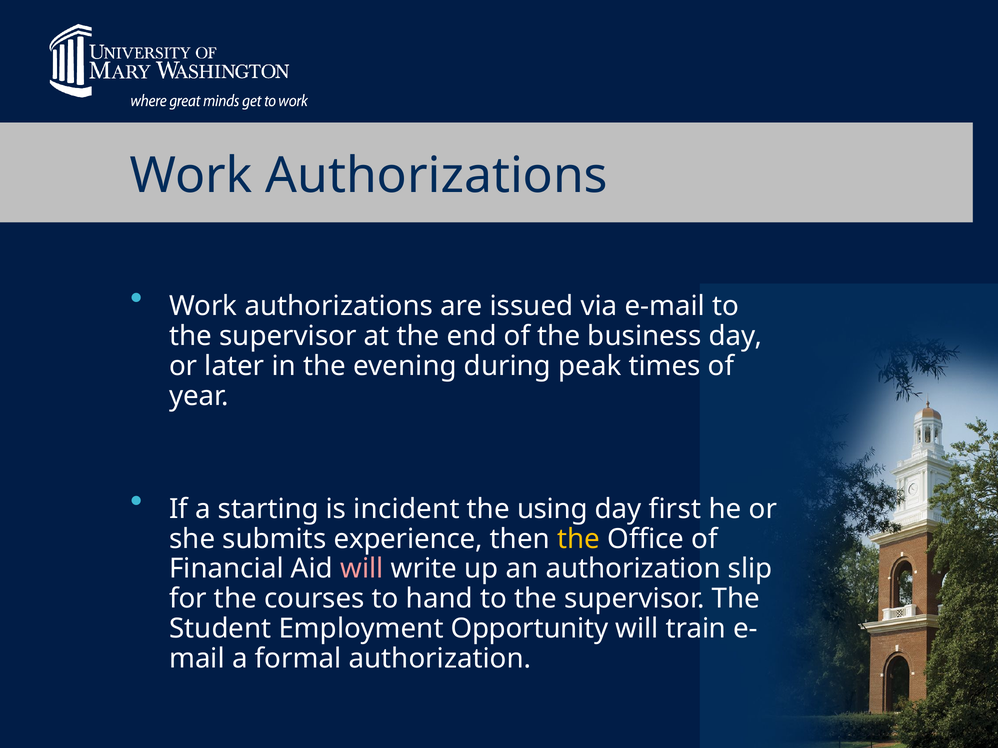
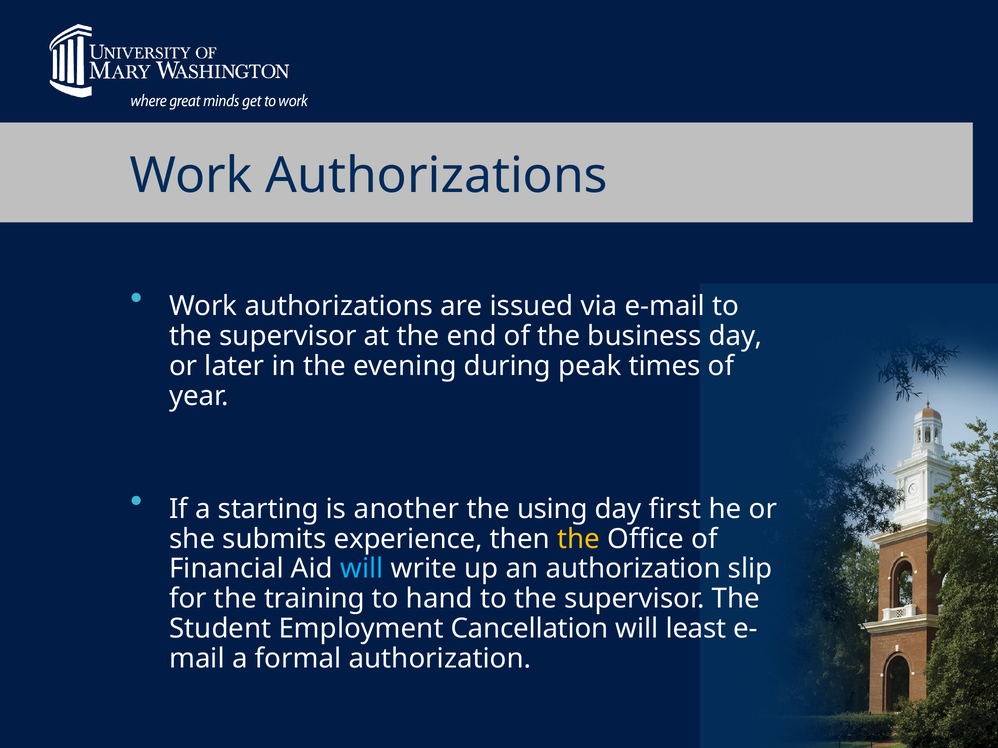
incident: incident -> another (406, 509)
will colour: pink -> light blue (362, 569)
courses: courses -> training (314, 599)
Opportunity: Opportunity -> Cancellation (530, 629)
train: train -> least (696, 629)
